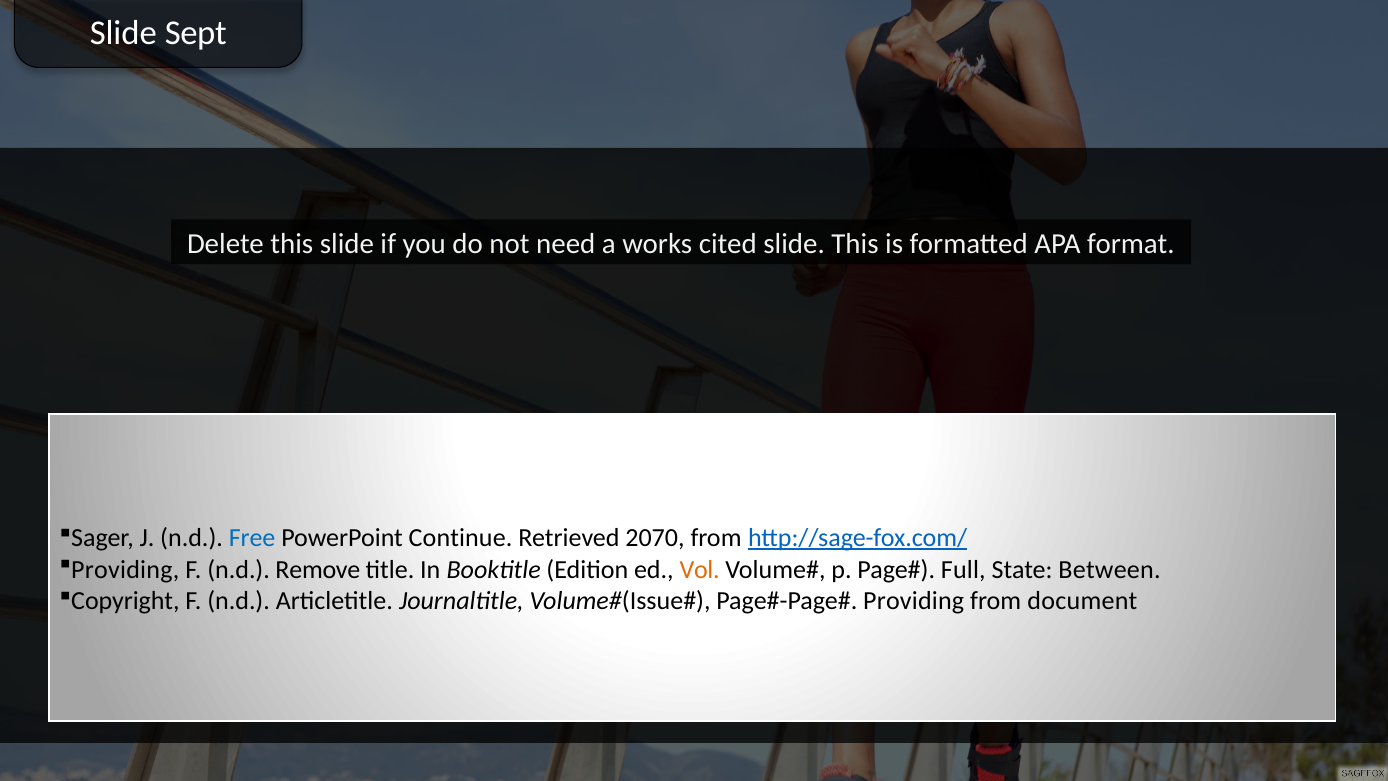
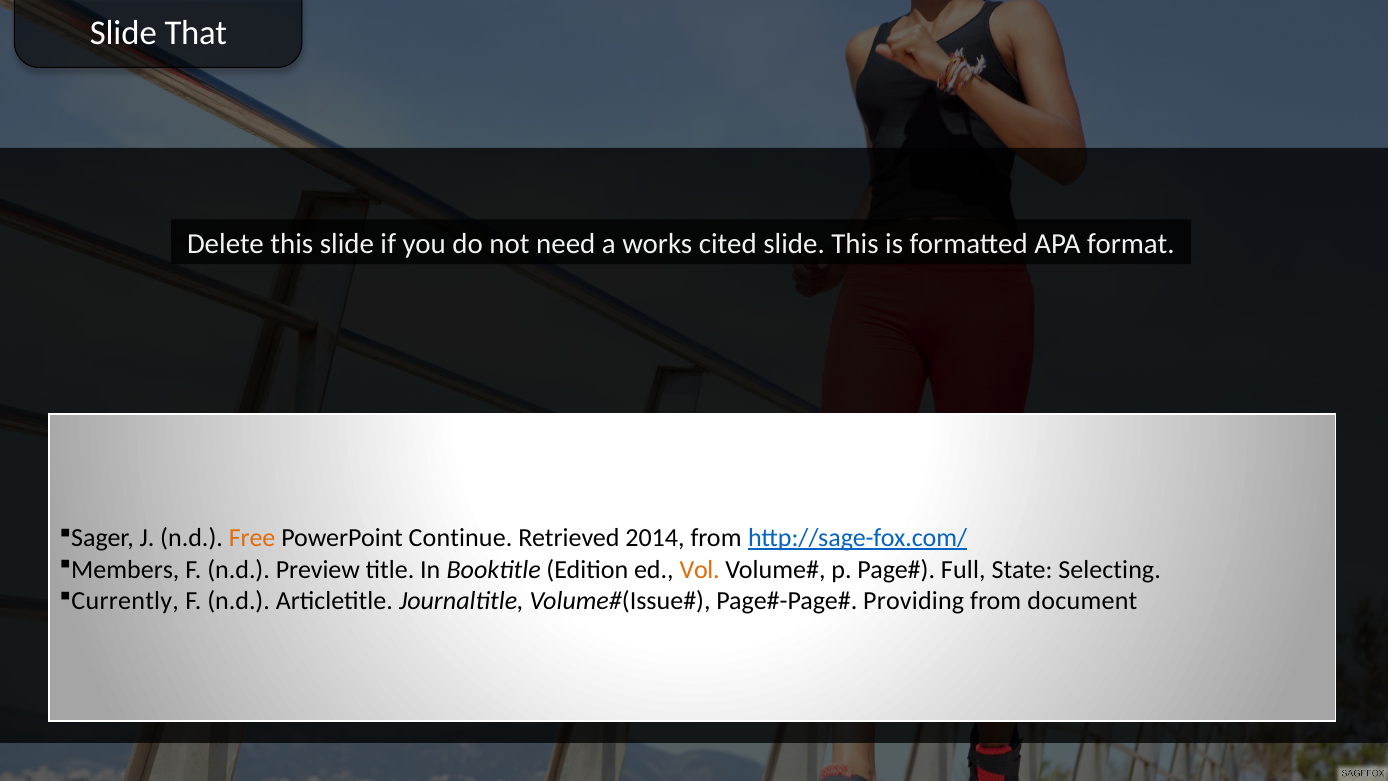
Sept: Sept -> That (196, 33)
Free colour: blue -> orange (252, 538)
2070: 2070 -> 2014 (655, 538)
Providing: Providing -> Members (125, 569)
Remove: Remove -> Preview (318, 569)
Between: Between -> Selecting (1110, 569)
Copyright: Copyright -> Currently (125, 601)
